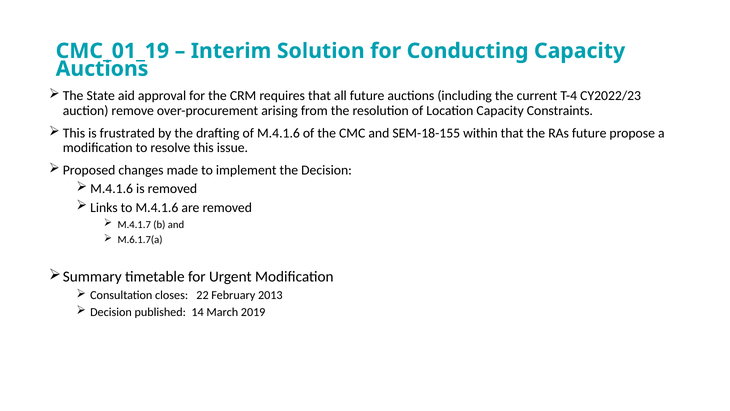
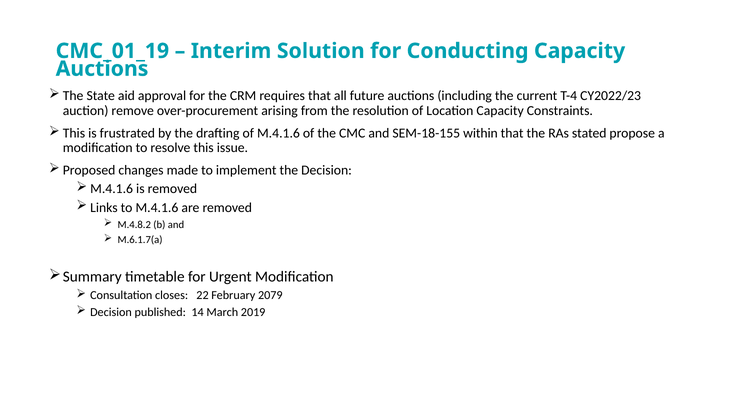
RAs future: future -> stated (589, 133)
M.4.1.7: M.4.1.7 -> M.4.8.2 (134, 224)
2013: 2013 -> 2079 (270, 295)
